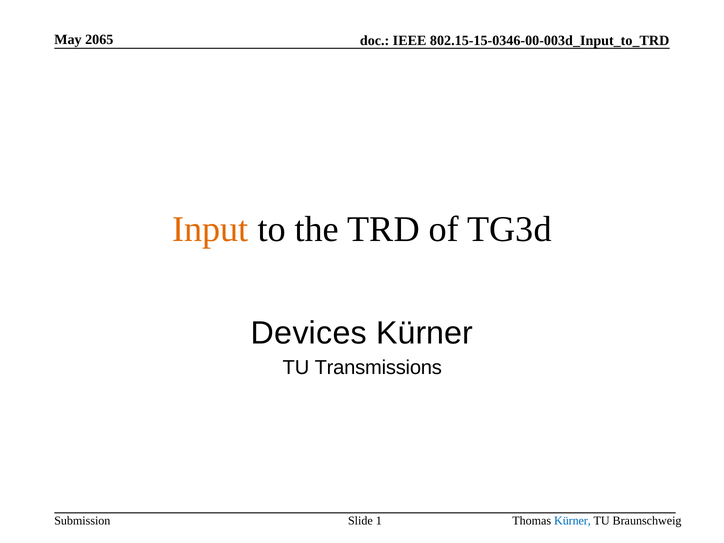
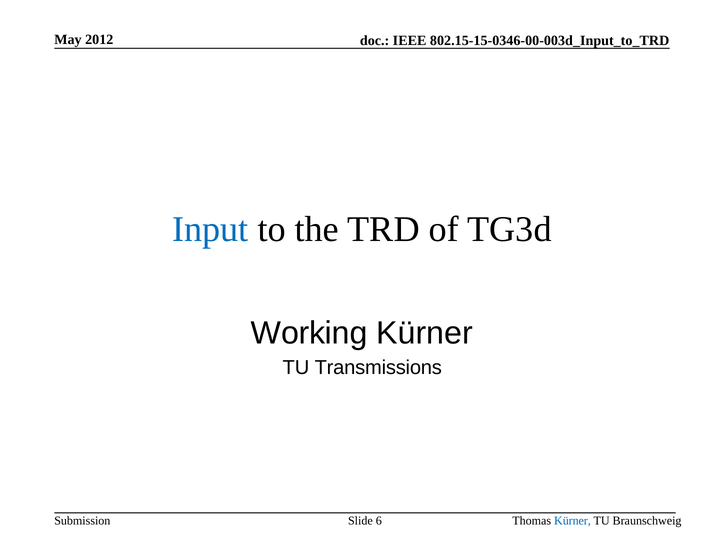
2065: 2065 -> 2012 (99, 40)
Input colour: orange -> blue (210, 229)
Devices: Devices -> Working (309, 333)
1: 1 -> 6 (379, 521)
